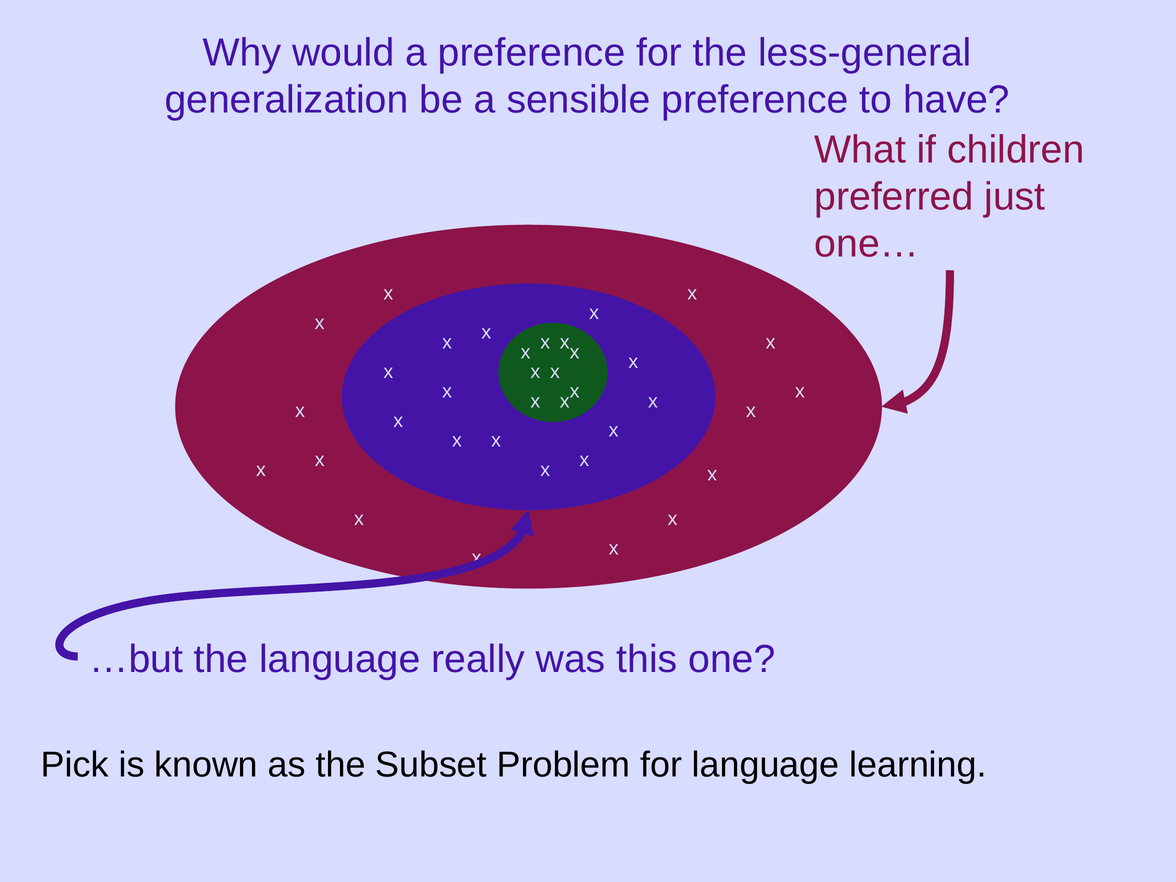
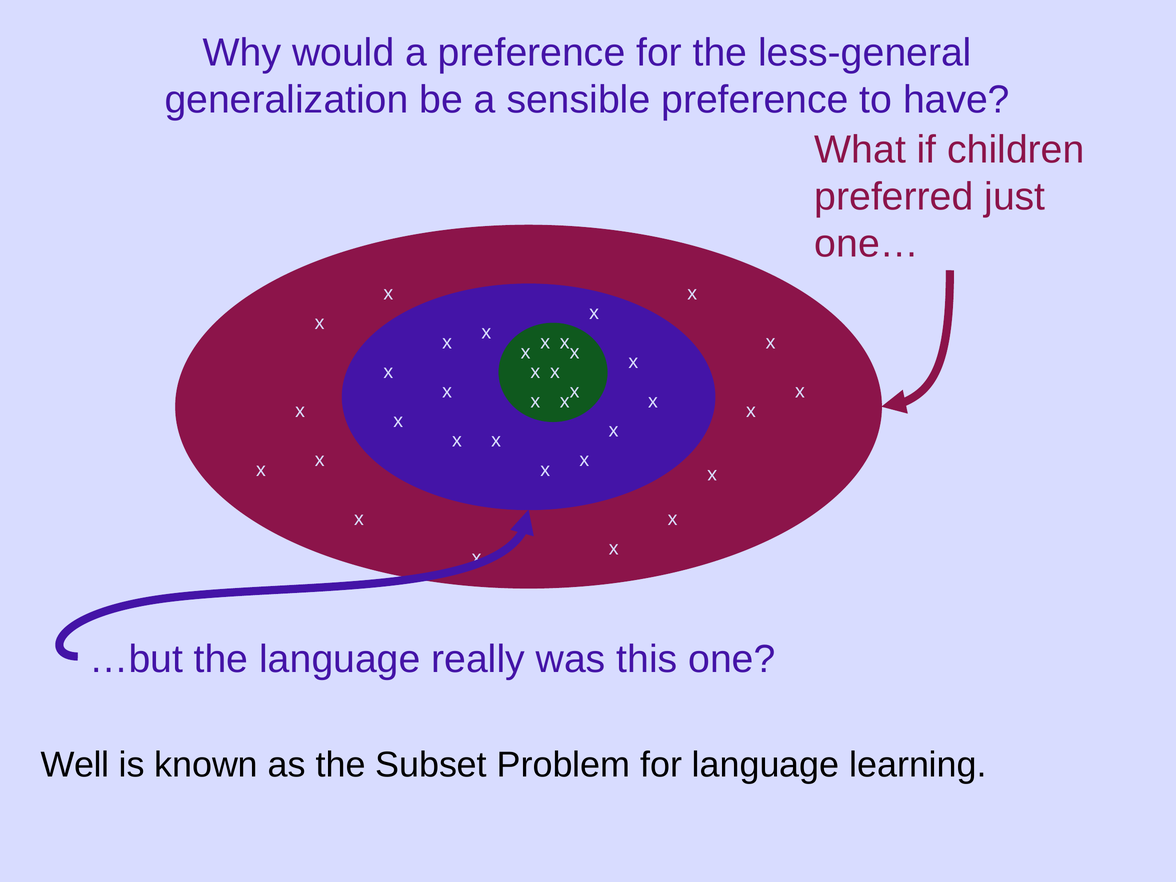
Pick: Pick -> Well (75, 765)
